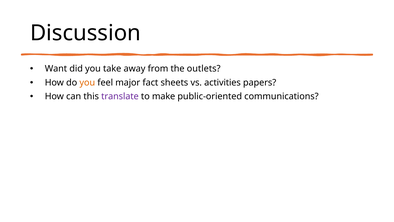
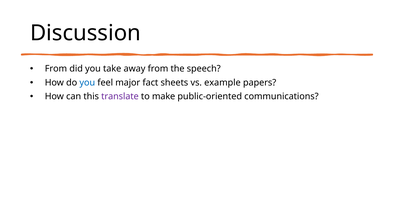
Want: Want -> From (56, 69)
outlets: outlets -> speech (204, 69)
you colour: orange -> blue (87, 82)
activities: activities -> example (222, 82)
